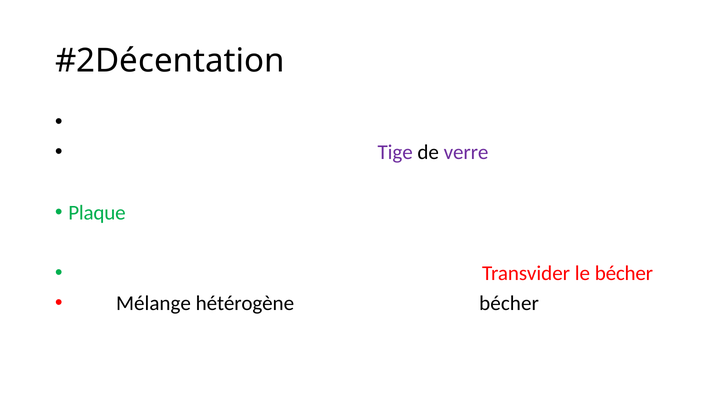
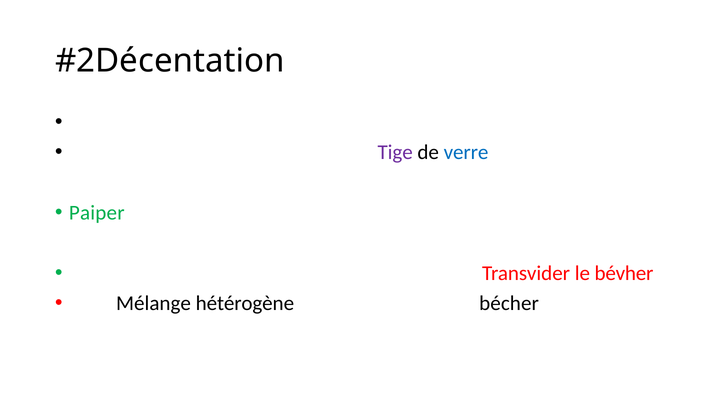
verre colour: purple -> blue (466, 152)
Plaque: Plaque -> Paiper (97, 213)
le bécher: bécher -> bévher (624, 273)
